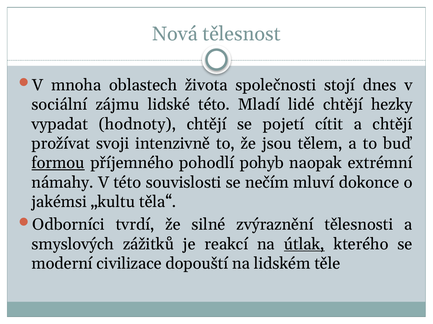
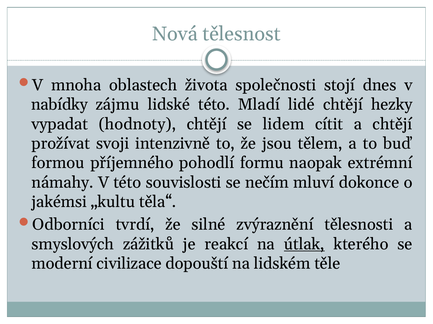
sociální: sociální -> nabídky (60, 105)
pojetí: pojetí -> lidem (284, 124)
formou underline: present -> none (58, 163)
pohyb: pohyb -> formu (262, 163)
